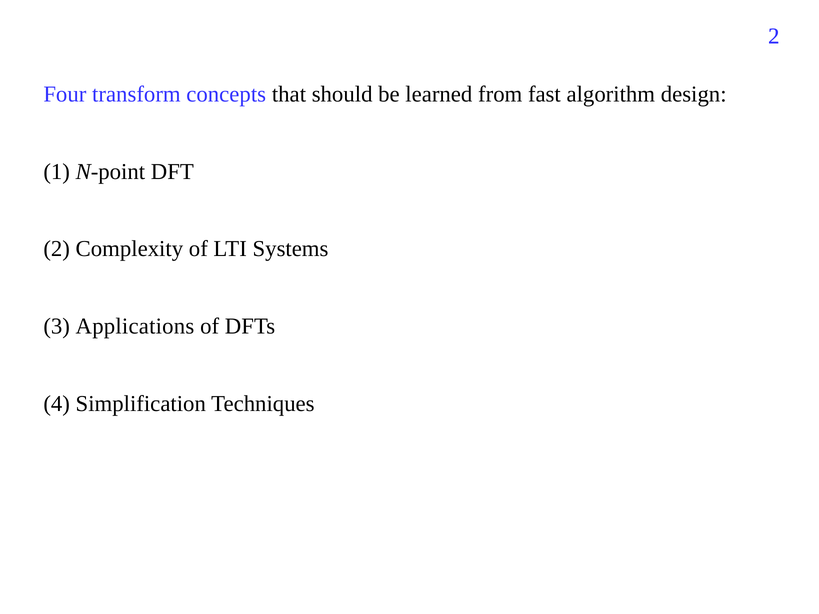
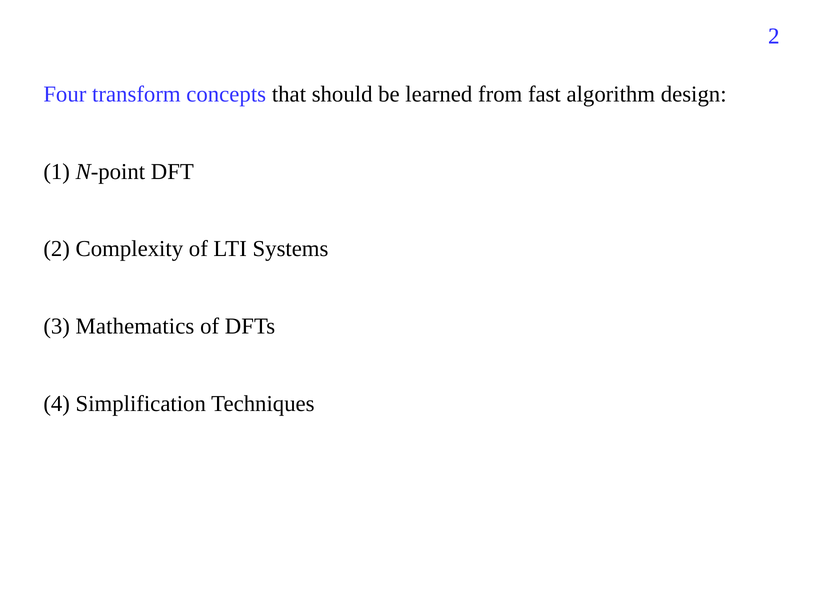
Applications: Applications -> Mathematics (135, 326)
